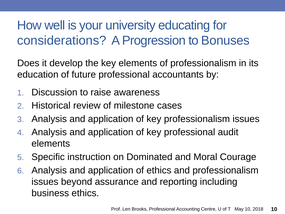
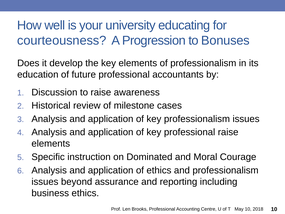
considerations: considerations -> courteousness (62, 41)
professional audit: audit -> raise (228, 132)
